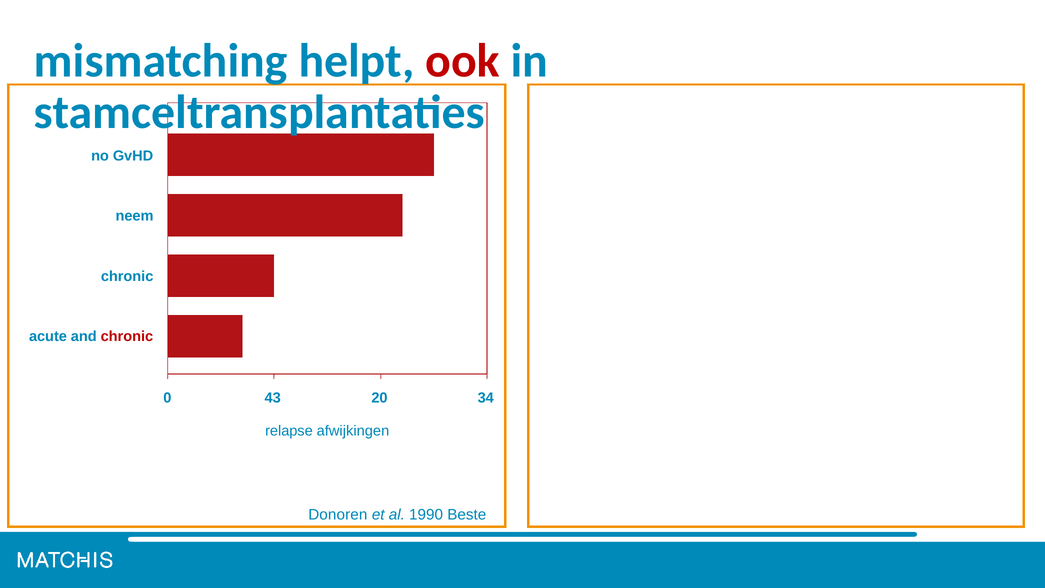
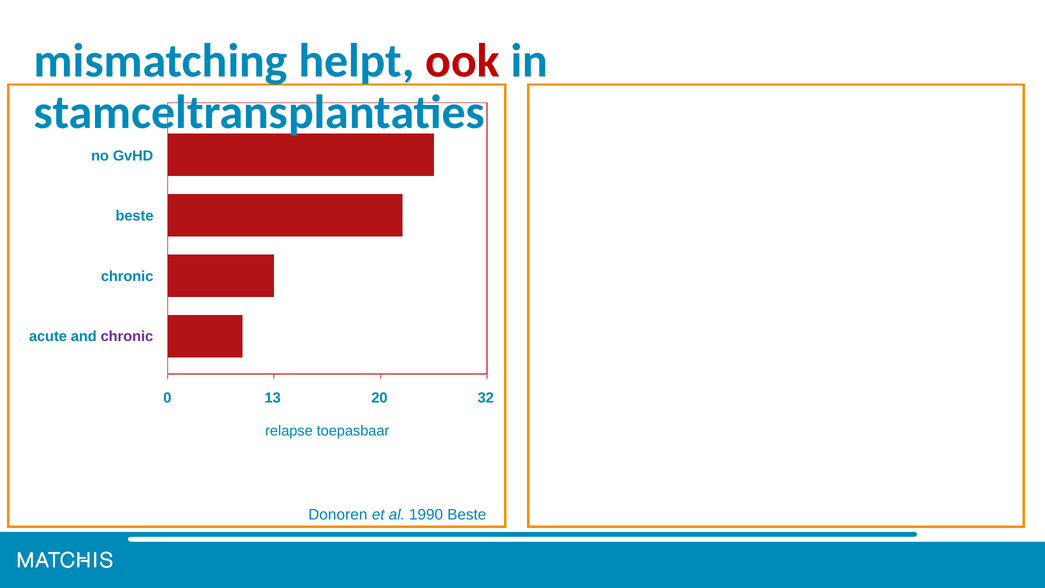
neem: neem -> beste (135, 216)
chronic colour: red -> purple (127, 336)
43: 43 -> 13 (273, 398)
34: 34 -> 32 (486, 398)
afwijkingen: afwijkingen -> toepasbaar (353, 431)
